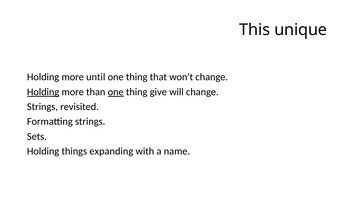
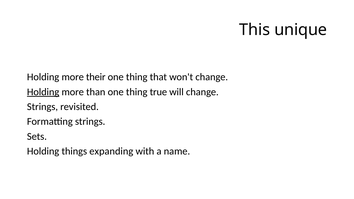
until: until -> their (96, 77)
one underline: present -> none (116, 92)
give: give -> true (158, 92)
